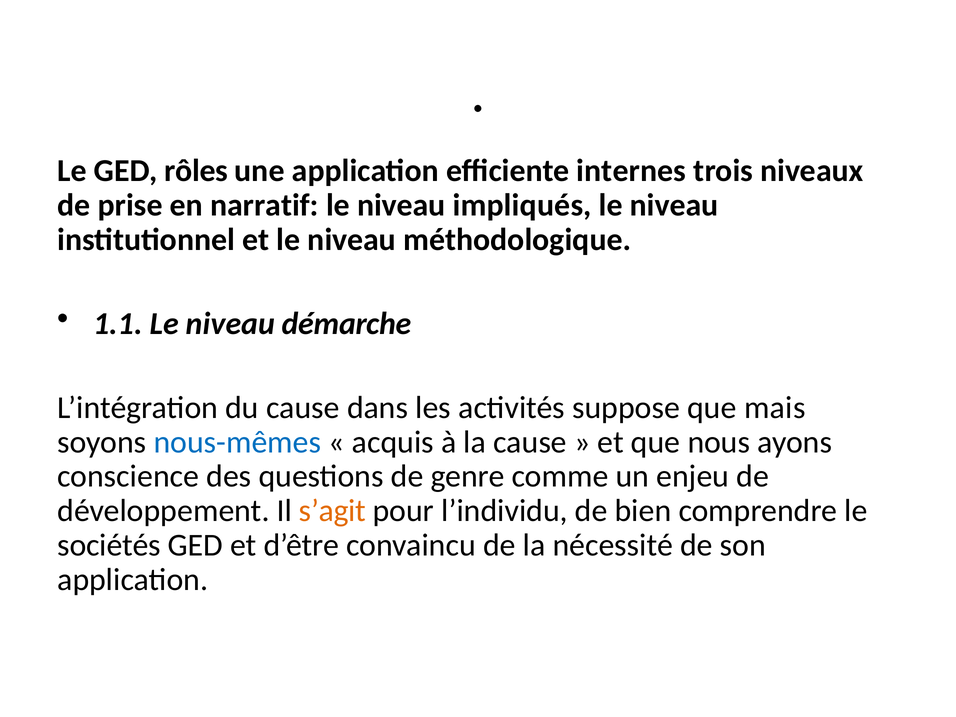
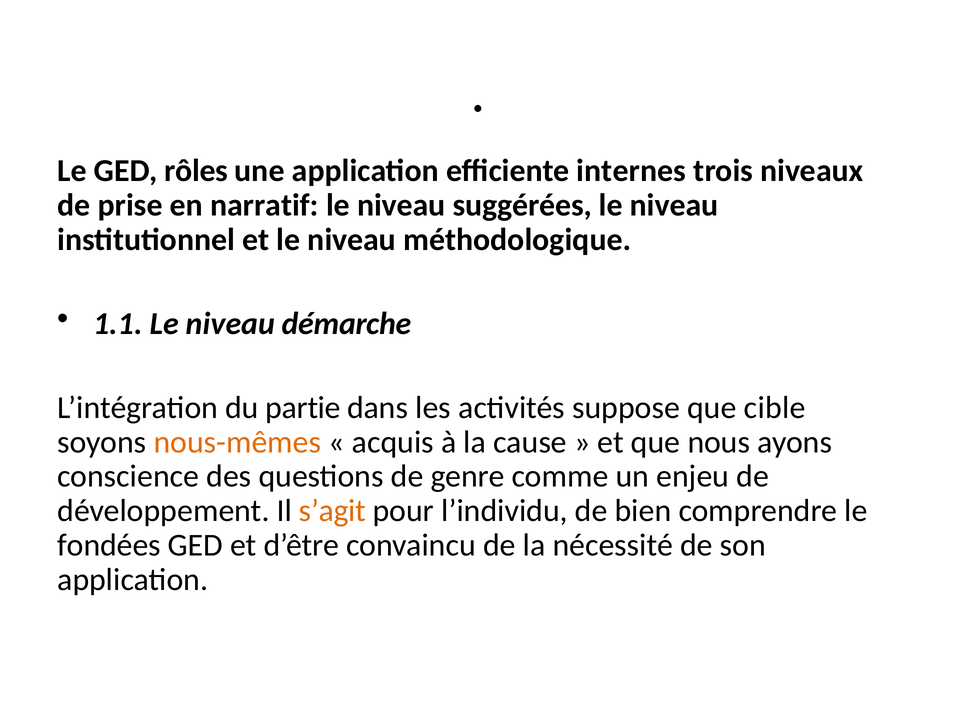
impliqués: impliqués -> suggérées (522, 205)
du cause: cause -> partie (303, 408)
mais: mais -> cible (775, 408)
nous-mêmes colour: blue -> orange (237, 442)
sociétés: sociétés -> fondées (109, 545)
